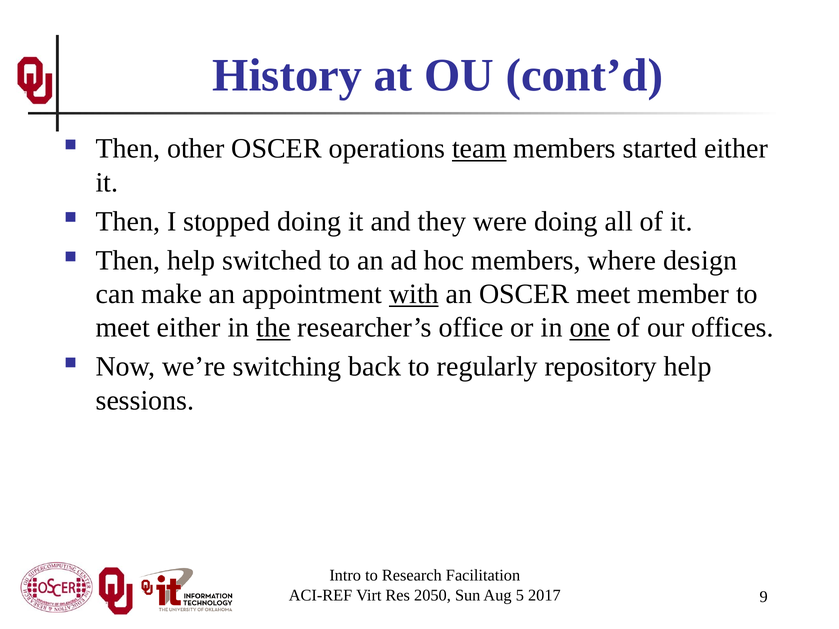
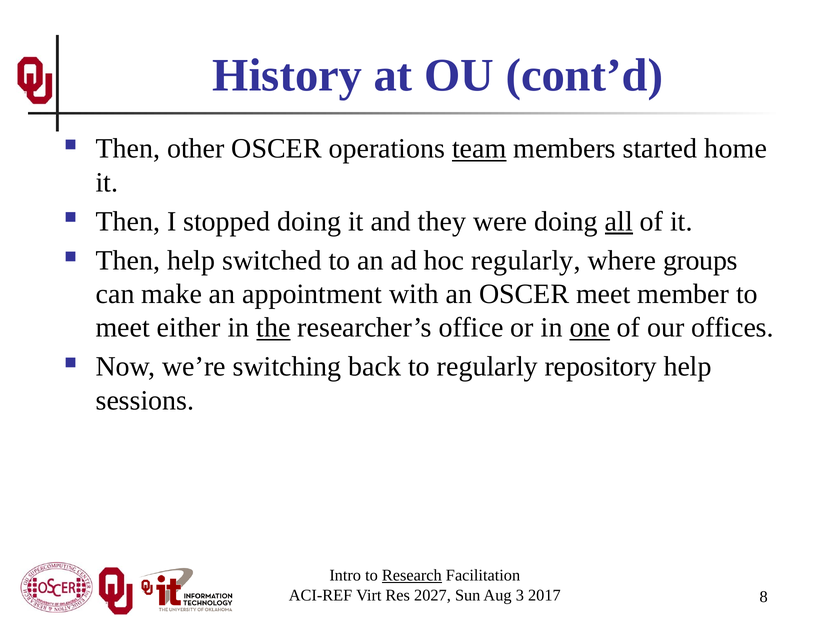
started either: either -> home (736, 149)
all underline: none -> present (619, 221)
hoc members: members -> regularly (526, 261)
design: design -> groups (700, 261)
with underline: present -> none (414, 294)
Research underline: none -> present (412, 576)
2050: 2050 -> 2027 (432, 595)
5: 5 -> 3 (520, 595)
9: 9 -> 8 (764, 597)
